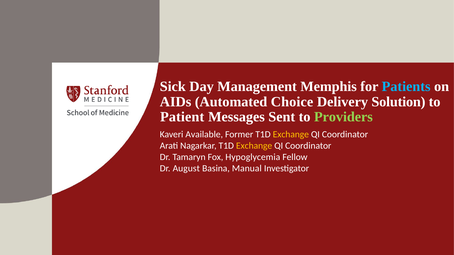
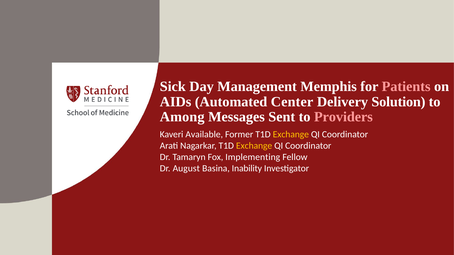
Patients colour: light blue -> pink (406, 87)
Choice: Choice -> Center (292, 102)
Patient: Patient -> Among (182, 117)
Providers colour: light green -> pink (343, 117)
Hypoglycemia: Hypoglycemia -> Implementing (253, 157)
Manual: Manual -> Inability (247, 169)
